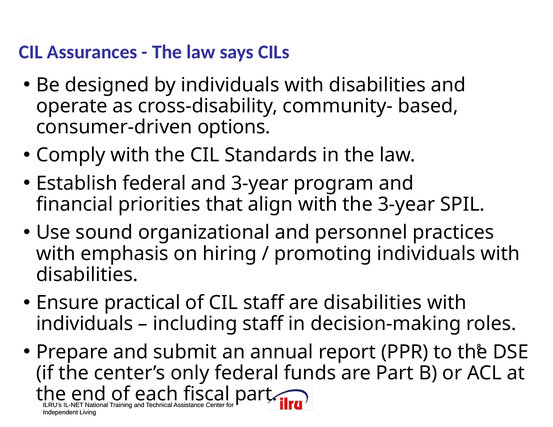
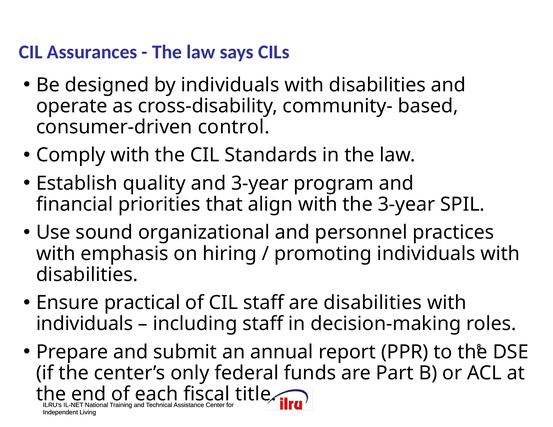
options: options -> control (234, 127)
Establish federal: federal -> quality (154, 183)
part: part -> title (256, 394)
